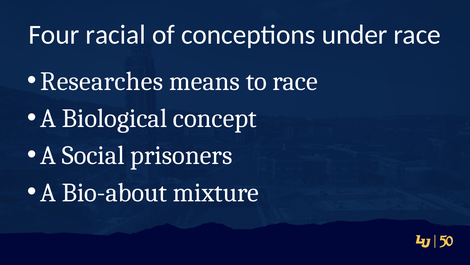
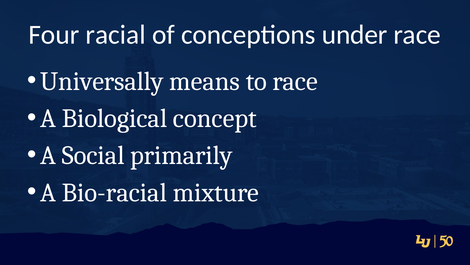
Researches: Researches -> Universally (102, 81)
prisoners: prisoners -> primarily (181, 155)
Bio-about: Bio-about -> Bio-racial (114, 192)
